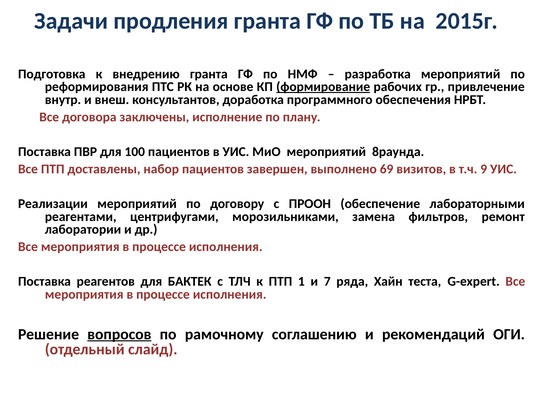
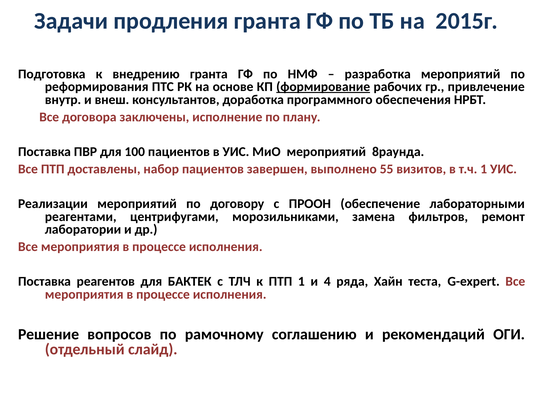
69: 69 -> 55 (387, 169)
т.ч 9: 9 -> 1 (484, 169)
7: 7 -> 4 (327, 282)
вопросов underline: present -> none (119, 335)
